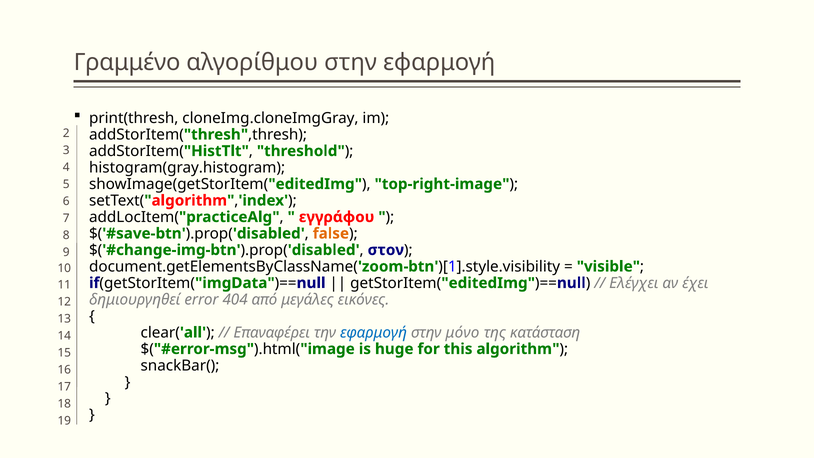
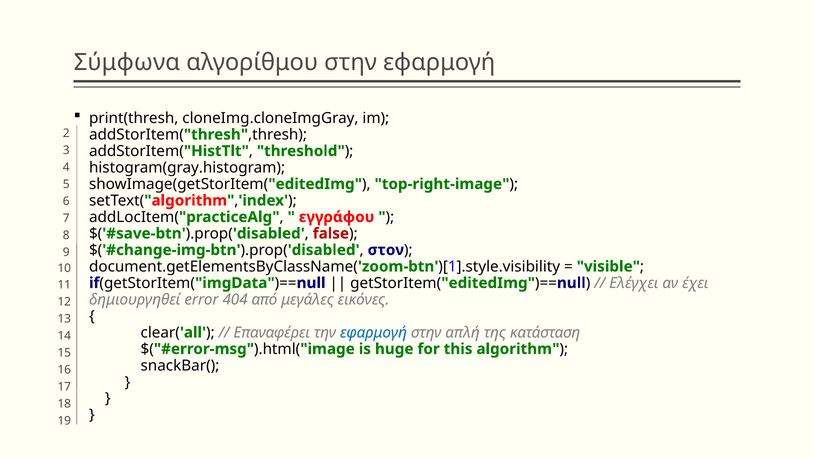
Γραμμένο: Γραμμένο -> Σύμφωνα (127, 62)
false colour: orange -> red (331, 233)
μόνο: μόνο -> απλή (463, 332)
